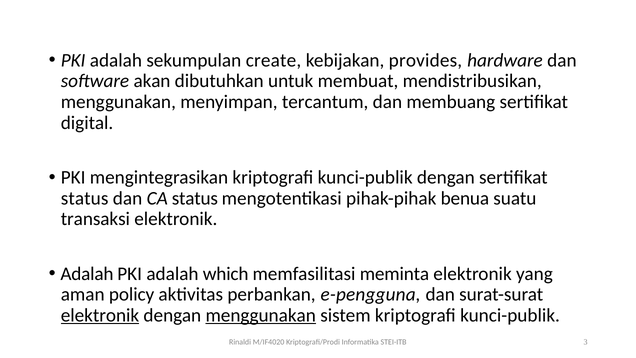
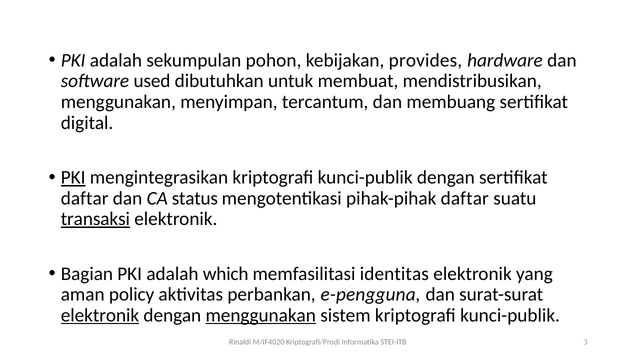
create: create -> pohon (274, 60)
akan: akan -> used (152, 81)
PKI underline: none -> present (73, 177)
status: status -> daftar (85, 198)
pihak-pihak benua: benua -> daftar (465, 198)
transaksi underline: none -> present (95, 219)
Adalah: Adalah -> Bagian (87, 274)
meminta: meminta -> identitas (394, 274)
